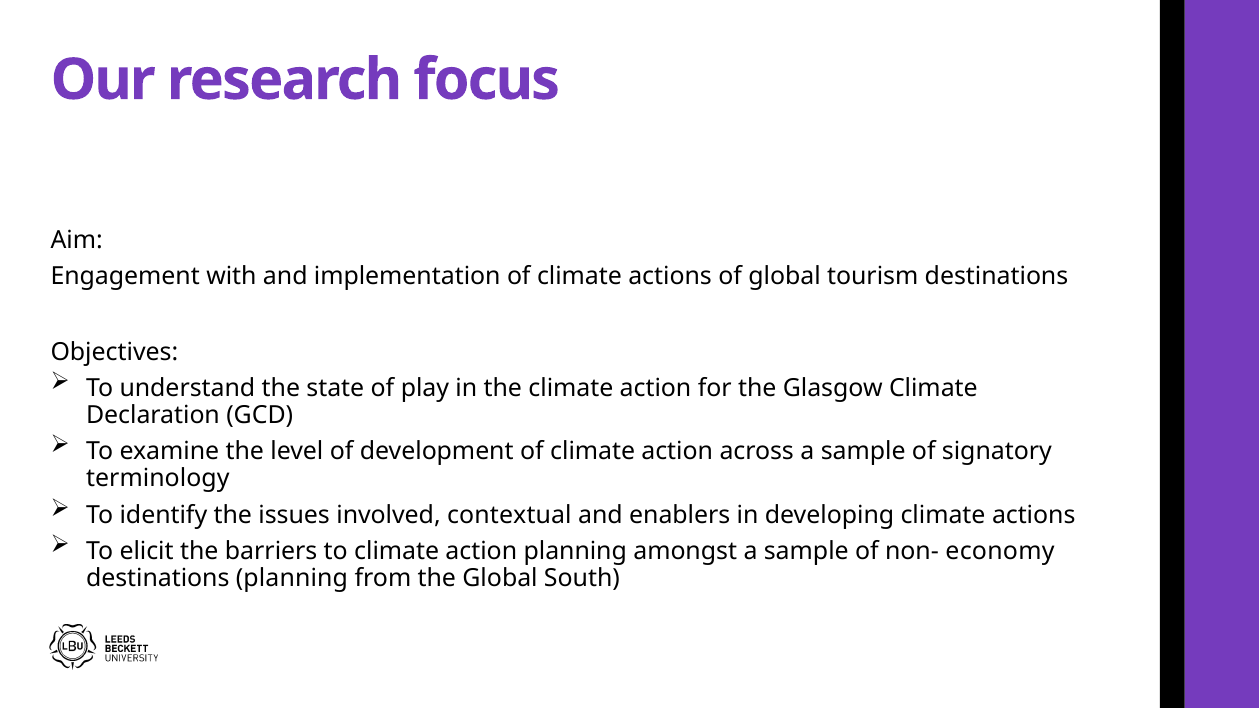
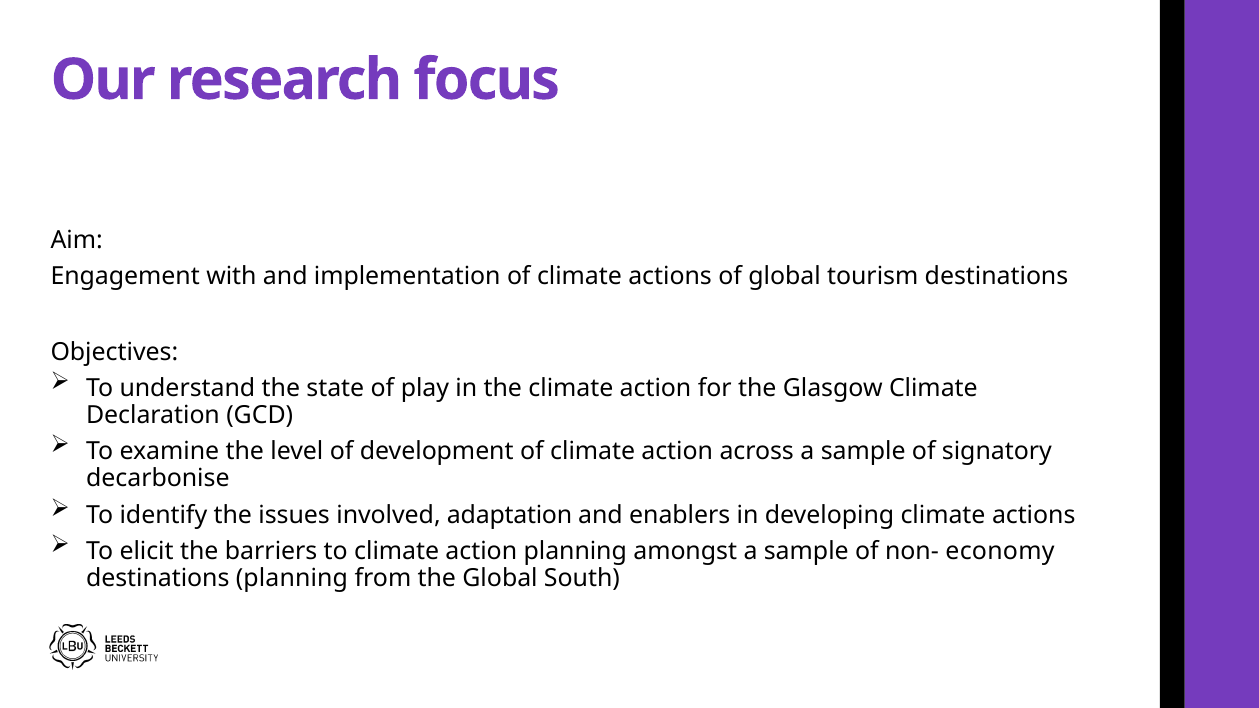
terminology: terminology -> decarbonise (158, 479)
contextual: contextual -> adaptation (510, 515)
